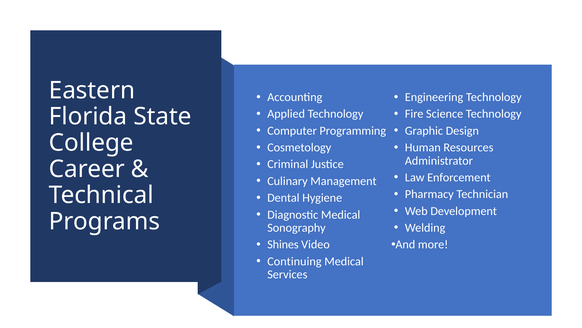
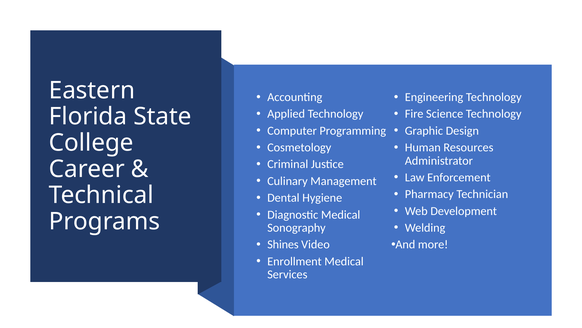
Continuing: Continuing -> Enrollment (294, 261)
